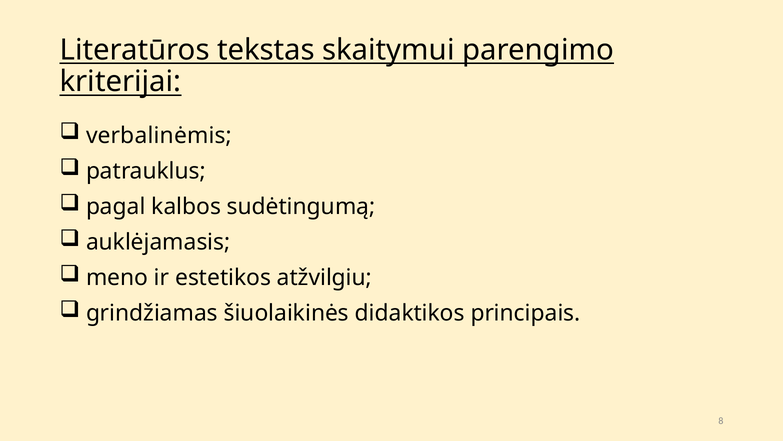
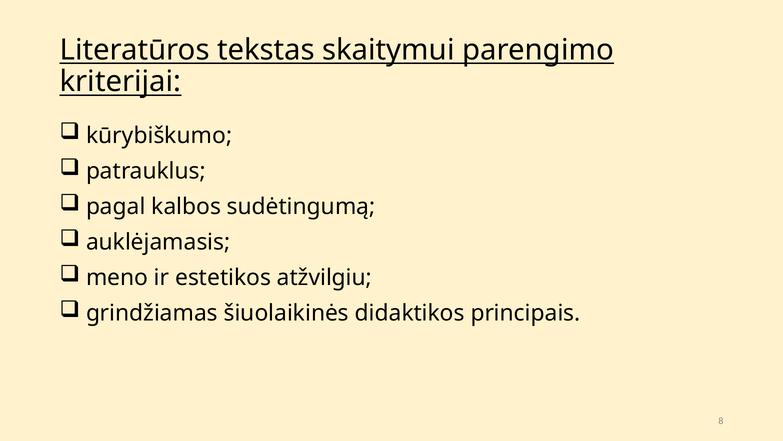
verbalinėmis: verbalinėmis -> kūrybiškumo (159, 135)
